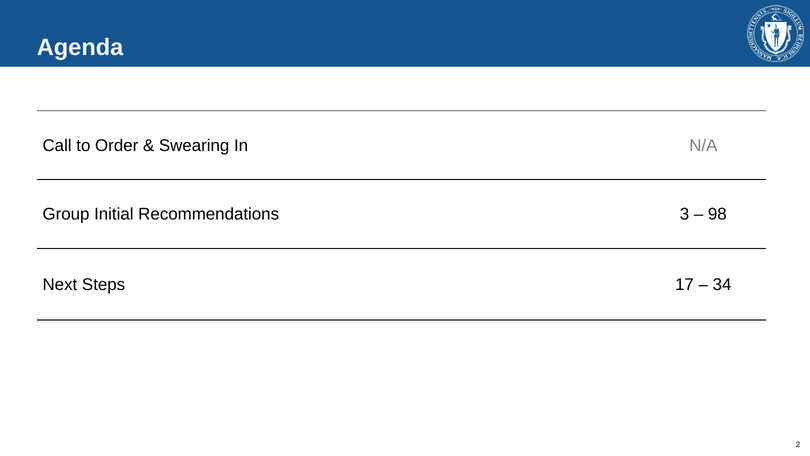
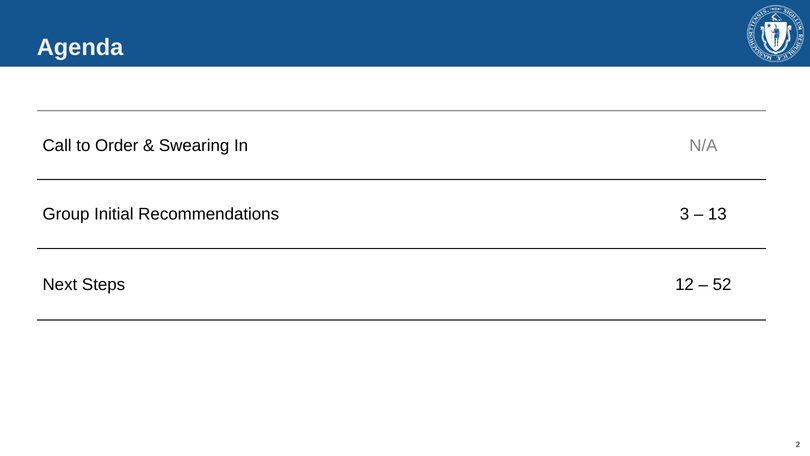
98: 98 -> 13 (717, 214)
17: 17 -> 12 (684, 284)
34: 34 -> 52 (722, 284)
